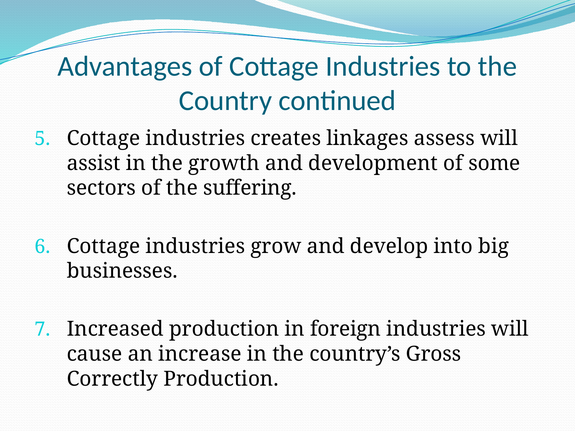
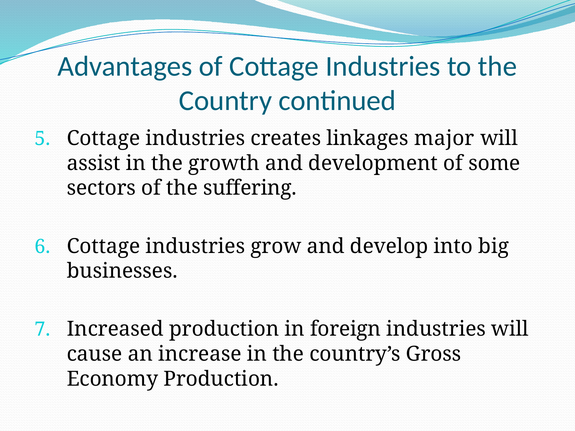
assess: assess -> major (444, 138)
Correctly: Correctly -> Economy (112, 379)
